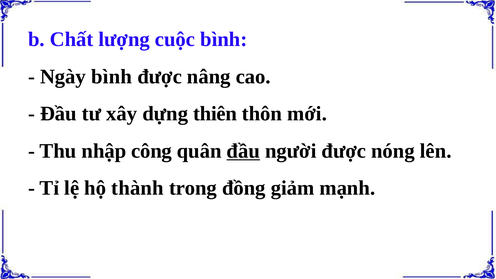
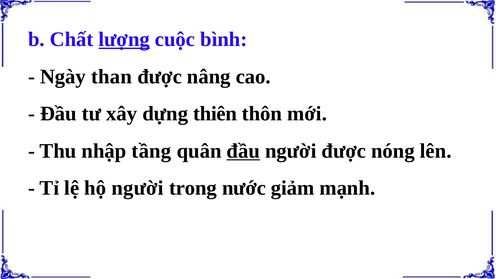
lượng underline: none -> present (124, 39)
Ngày bình: bình -> than (112, 77)
công: công -> tầng (151, 151)
hộ thành: thành -> người (138, 188)
đồng: đồng -> nước (244, 188)
